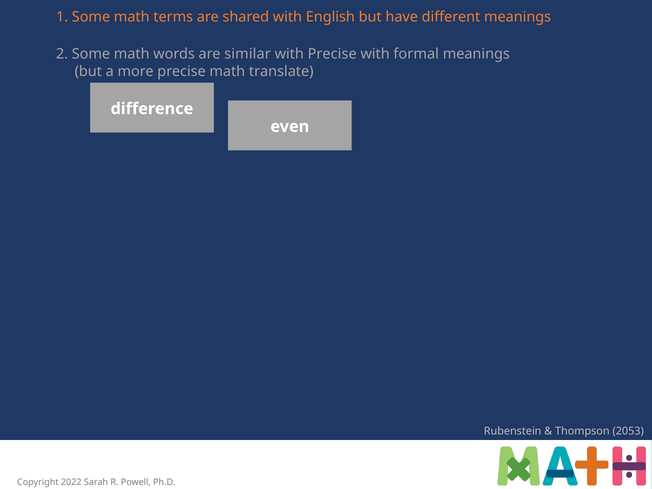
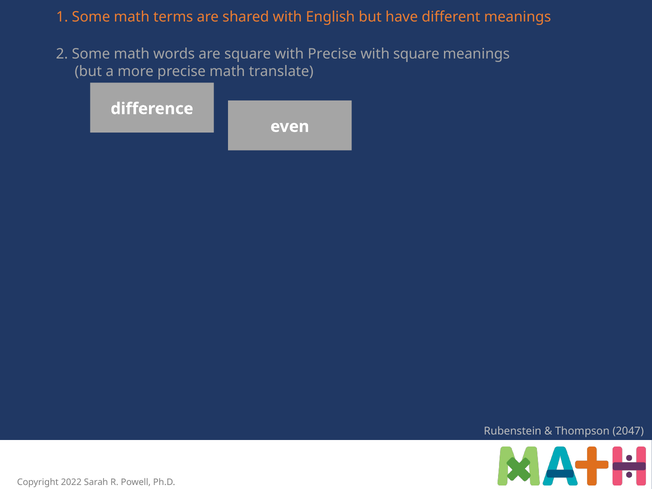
are similar: similar -> square (248, 54)
with formal: formal -> square (416, 54)
2053: 2053 -> 2047 (628, 431)
